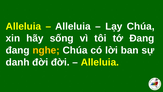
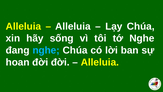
tớ Đang: Đang -> Nghe (142, 38)
nghe colour: yellow -> light blue (46, 50)
danh: danh -> hoan (18, 62)
